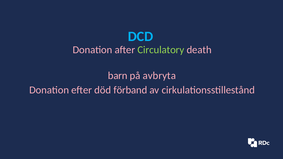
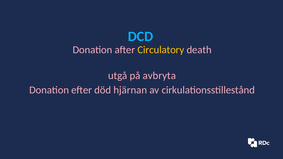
Circulatory colour: light green -> yellow (161, 50)
barn: barn -> utgå (118, 76)
förband: förband -> hjärnan (130, 90)
